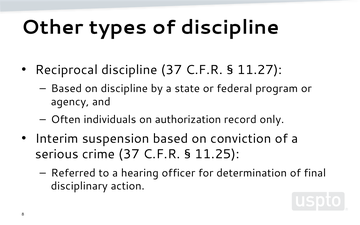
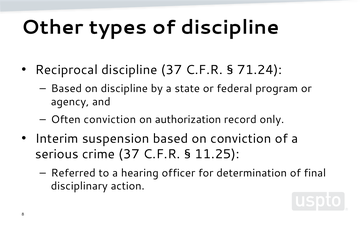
11.27: 11.27 -> 71.24 (260, 70)
Often individuals: individuals -> conviction (110, 119)
